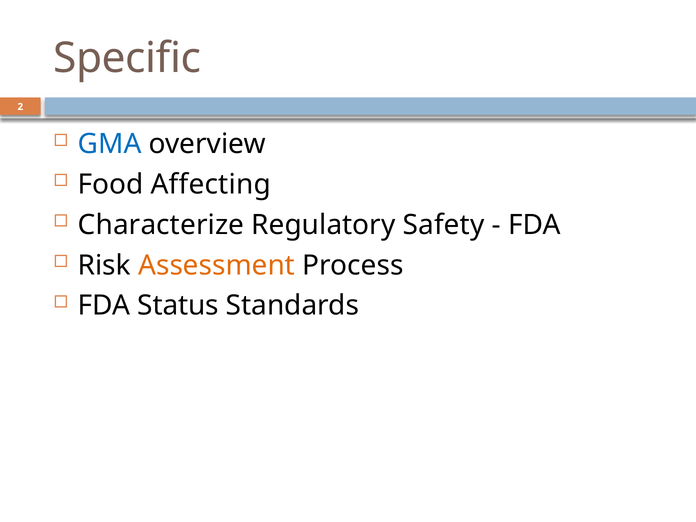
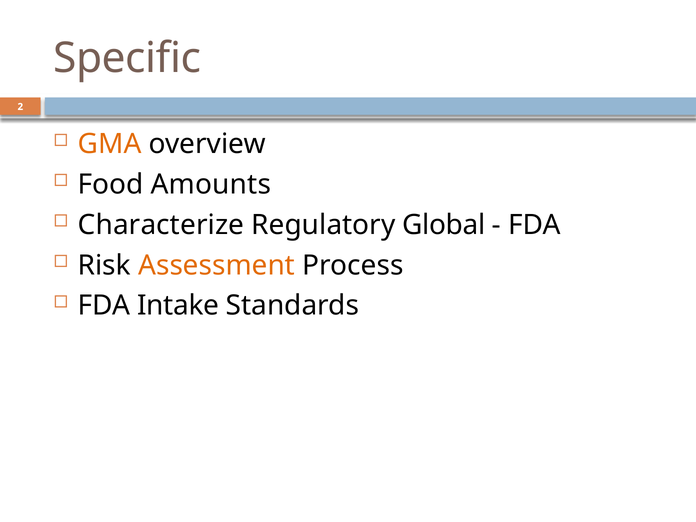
GMA colour: blue -> orange (110, 144)
Affecting: Affecting -> Amounts (211, 184)
Safety: Safety -> Global (444, 225)
Status: Status -> Intake (178, 306)
